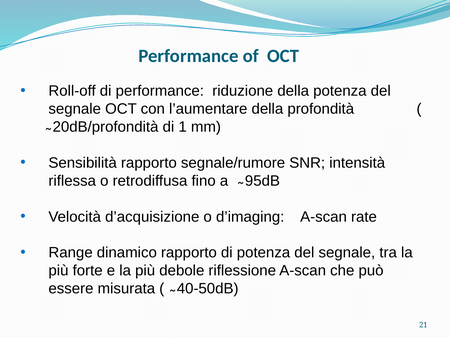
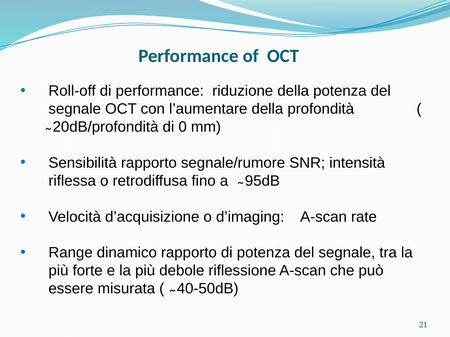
1: 1 -> 0 (183, 127)
